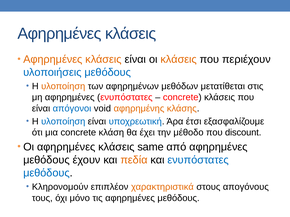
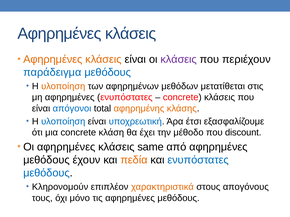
κλάσεις colour: orange -> purple (179, 59)
υλοποιήσεις: υλοποιήσεις -> παράδειγμα (52, 73)
void: void -> total (102, 109)
